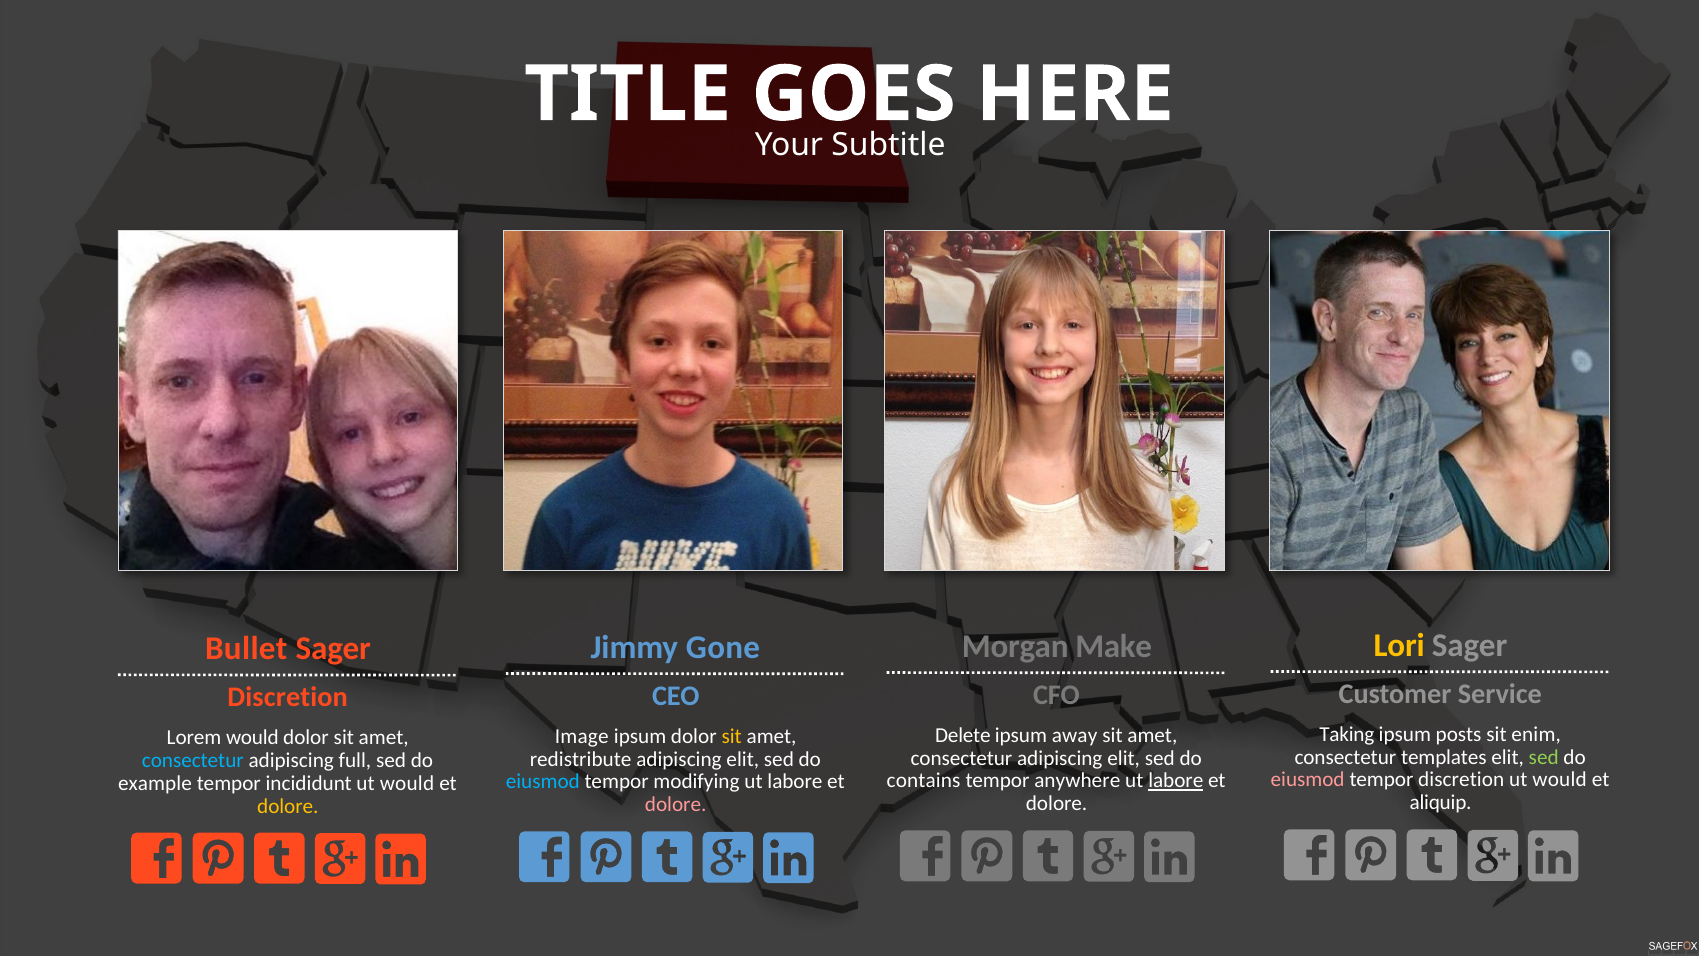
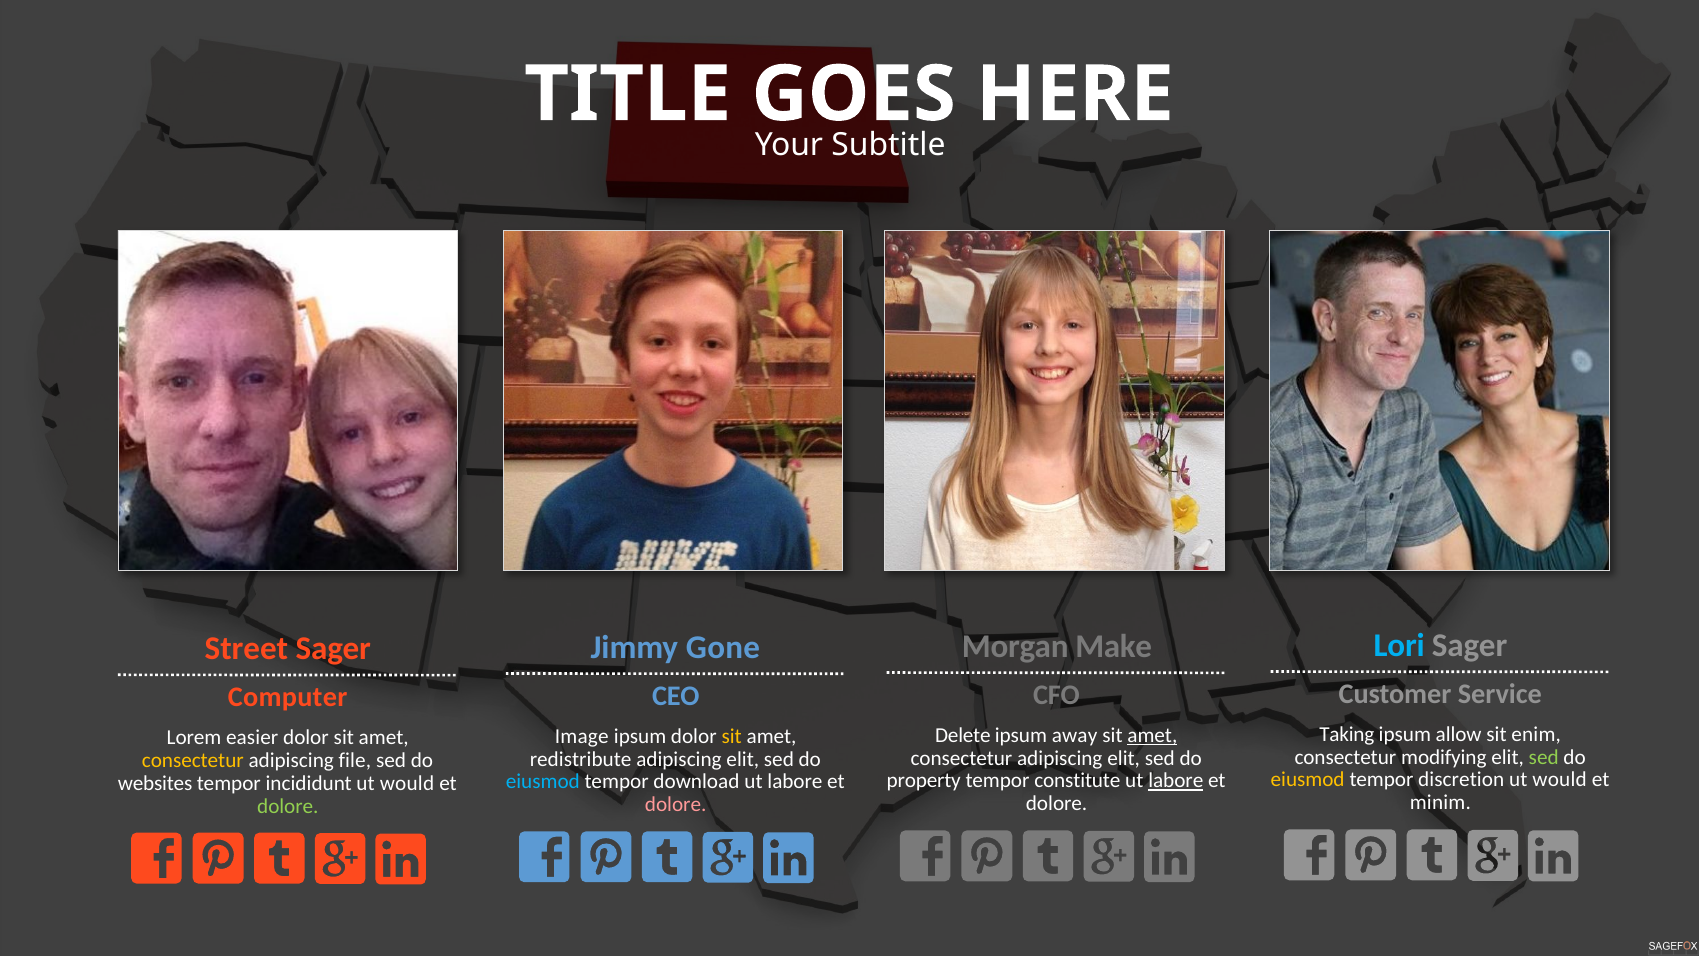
Lori colour: yellow -> light blue (1399, 645)
Bullet: Bullet -> Street (246, 648)
Discretion: Discretion -> Computer (288, 697)
posts: posts -> allow (1459, 734)
amet underline: none -> present (1152, 735)
Lorem would: would -> easier (252, 737)
templates: templates -> modifying (1444, 757)
consectetur colour: light blue -> yellow (193, 760)
full: full -> file (355, 760)
eiusmod colour: pink -> yellow (1308, 780)
contains: contains -> property (924, 781)
anywhere: anywhere -> constitute (1077, 781)
modifying: modifying -> download (696, 782)
example: example -> websites (155, 783)
aliquip: aliquip -> minim (1440, 803)
dolore colour: yellow -> light green (288, 806)
